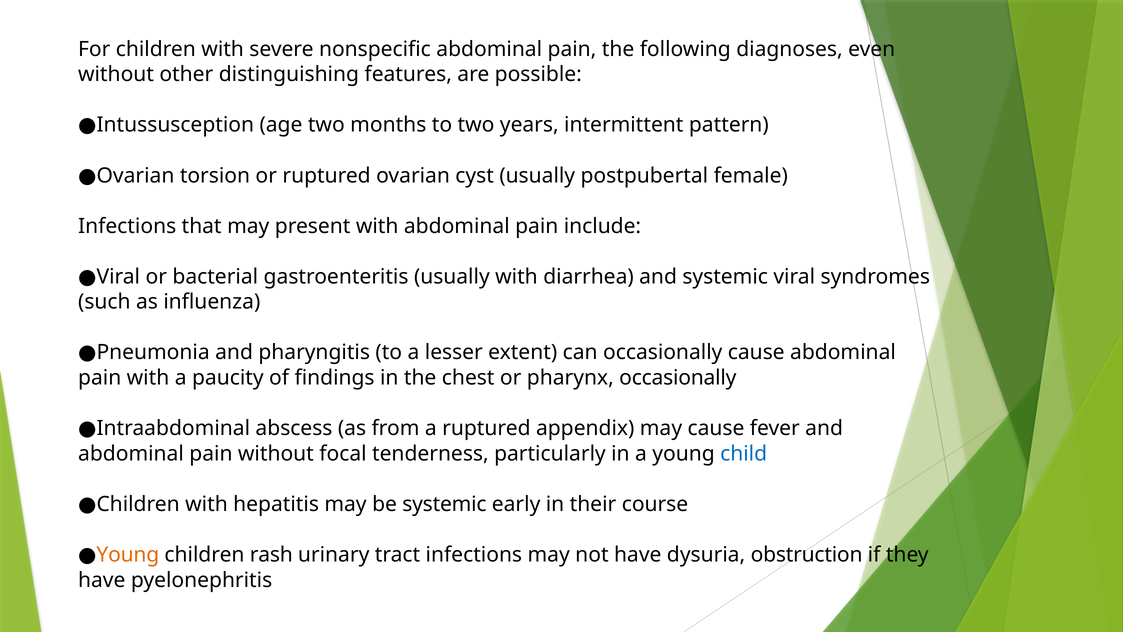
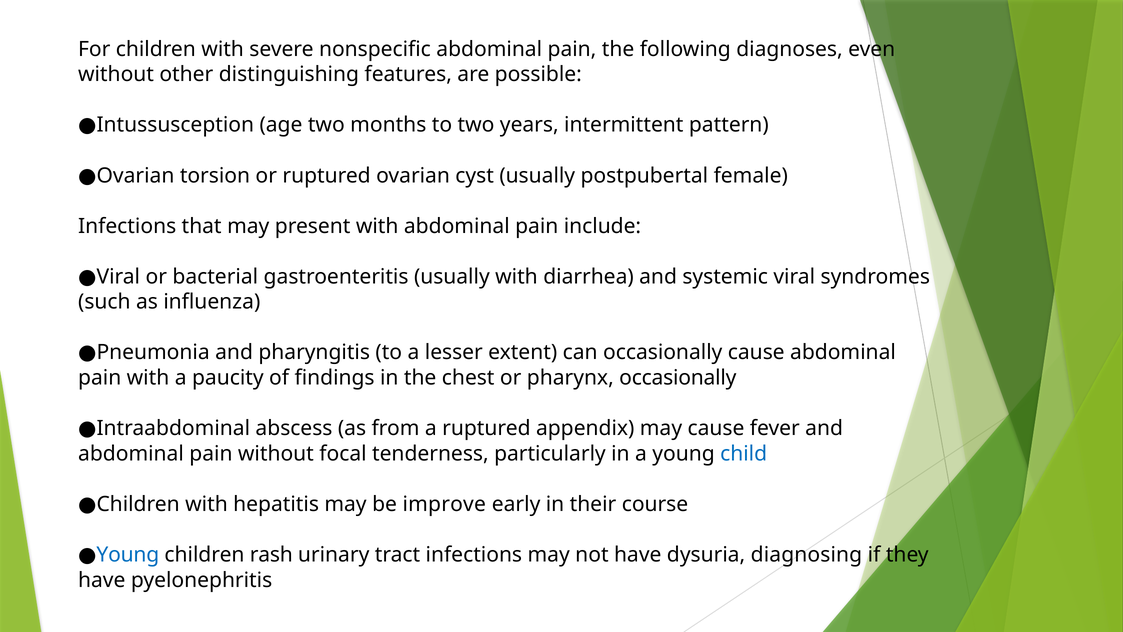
be systemic: systemic -> improve (444, 504)
Young colour: orange -> blue (128, 555)
obstruction: obstruction -> diagnosing (806, 555)
